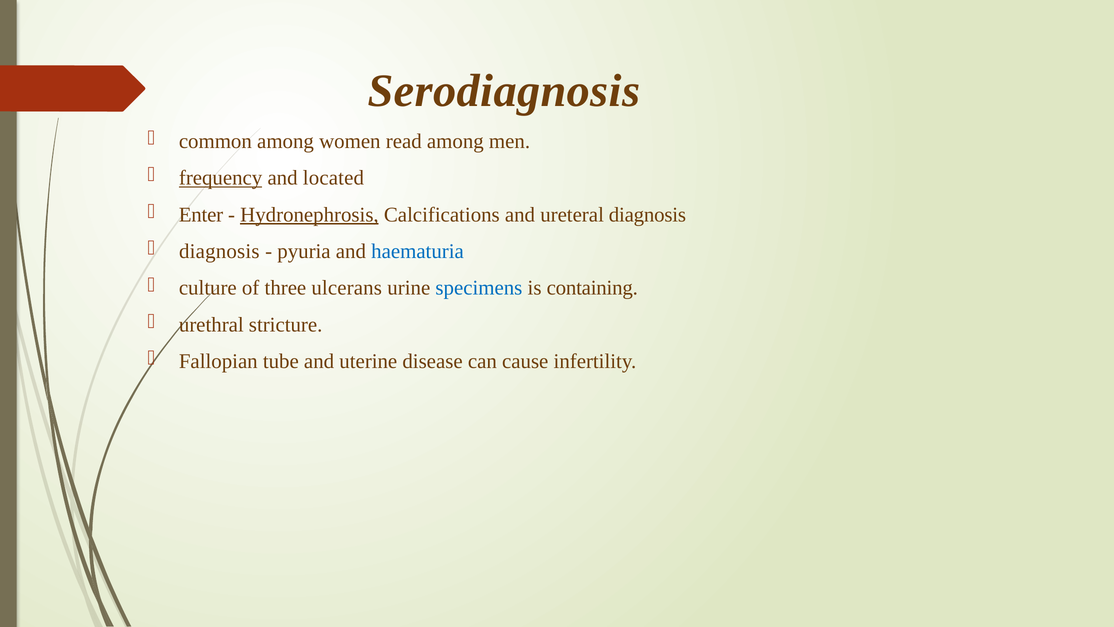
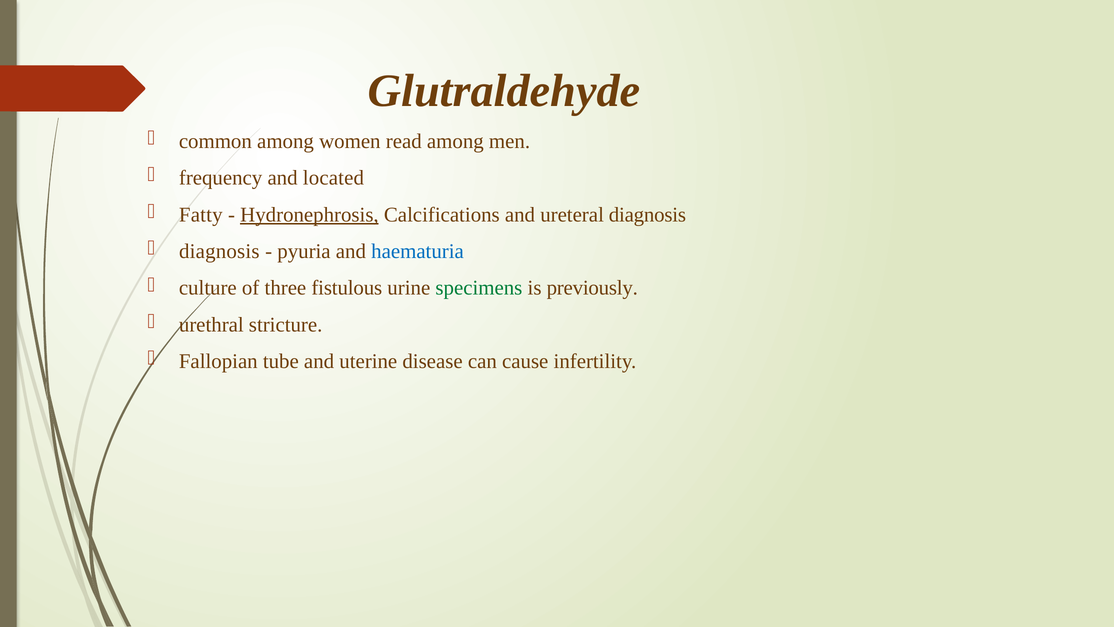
Serodiagnosis: Serodiagnosis -> Glutraldehyde (504, 91)
frequency underline: present -> none (221, 178)
Enter: Enter -> Fatty (201, 215)
ulcerans: ulcerans -> fistulous (347, 288)
specimens colour: blue -> green (479, 288)
containing: containing -> previously (592, 288)
